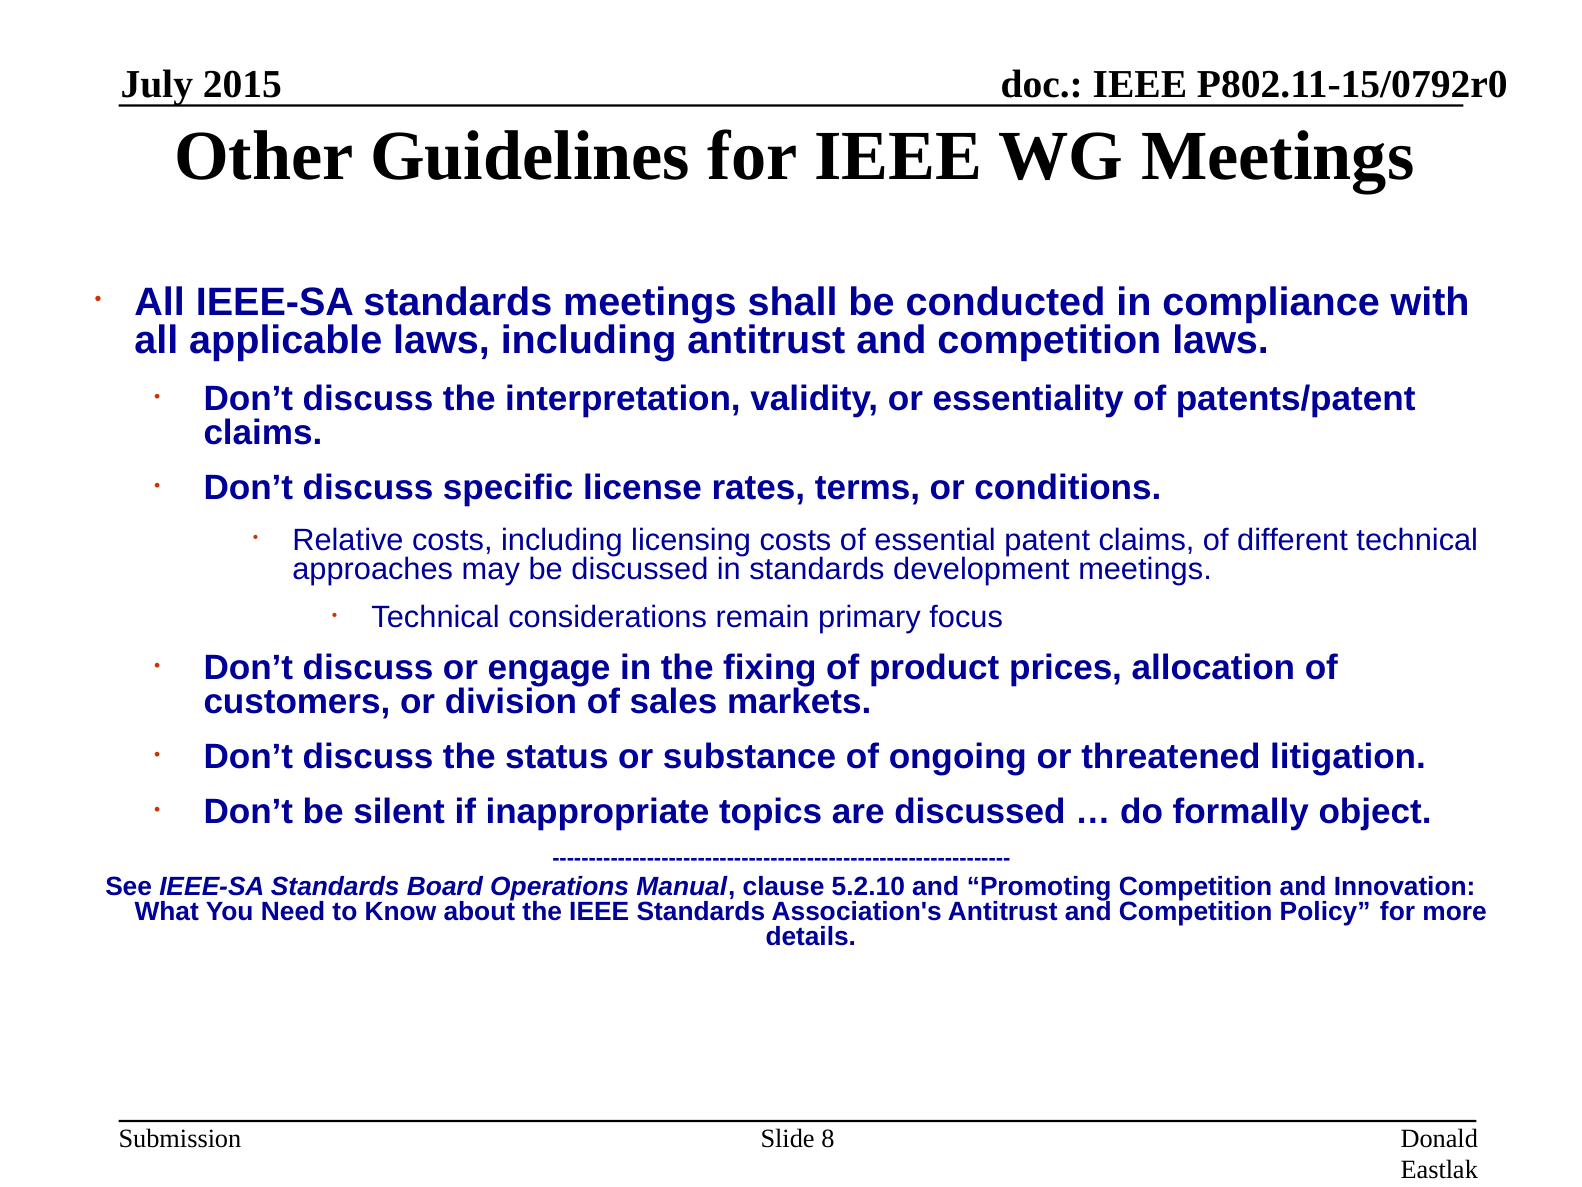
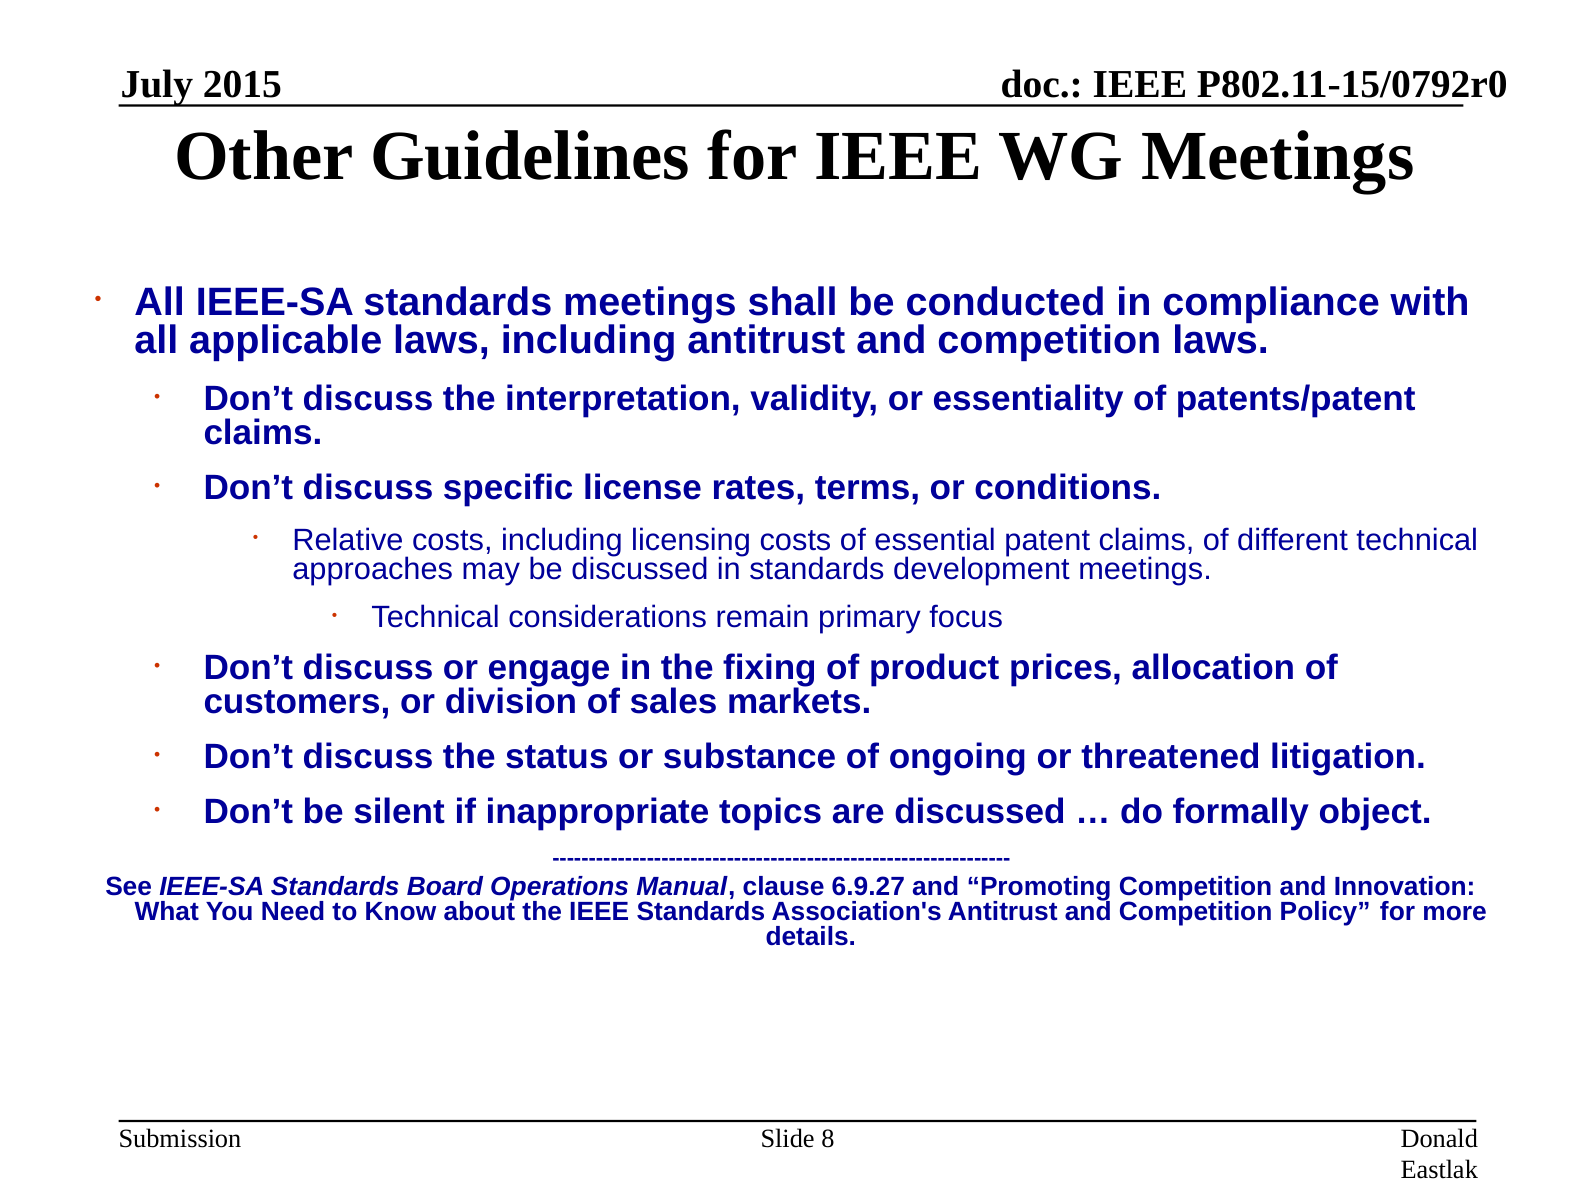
5.2.10: 5.2.10 -> 6.9.27 (868, 886)
